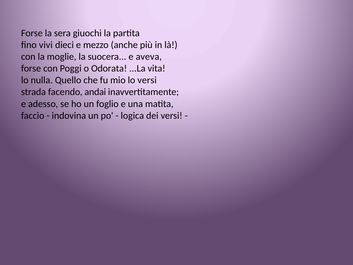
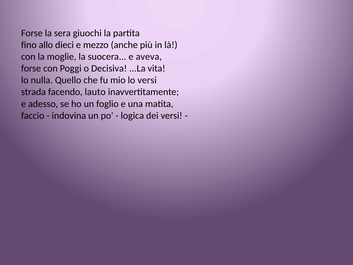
vivi: vivi -> allo (46, 45)
Odorata: Odorata -> Decisiva (109, 68)
andai: andai -> lauto (95, 92)
